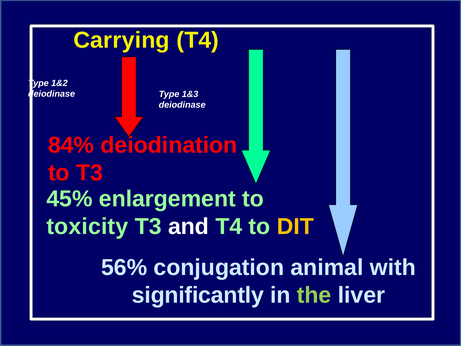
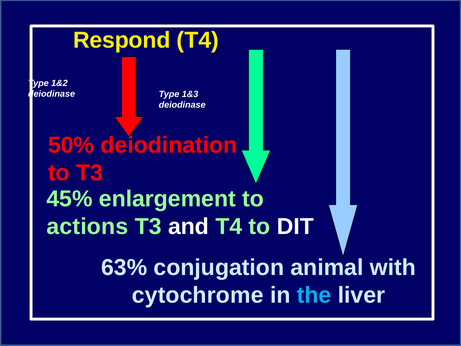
Carrying: Carrying -> Respond (122, 40)
84%: 84% -> 50% (71, 145)
toxicity: toxicity -> actions (87, 226)
DIT colour: yellow -> white (295, 226)
56%: 56% -> 63% (124, 267)
significantly: significantly -> cytochrome (198, 295)
the colour: light green -> light blue (314, 295)
